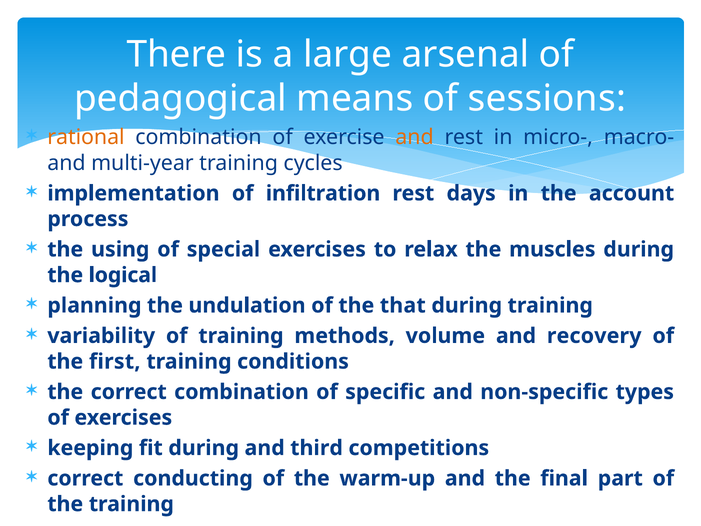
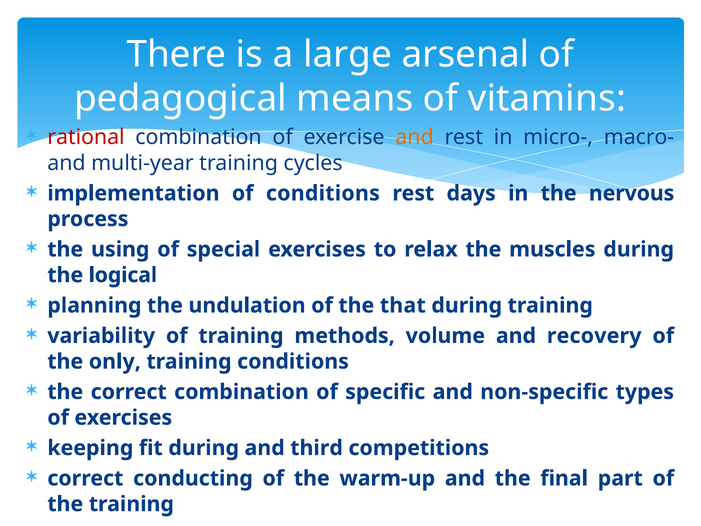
sessions: sessions -> vitamins (547, 99)
rational colour: orange -> red (86, 137)
of infiltration: infiltration -> conditions (323, 193)
account: account -> nervous (632, 193)
first: first -> only (115, 361)
